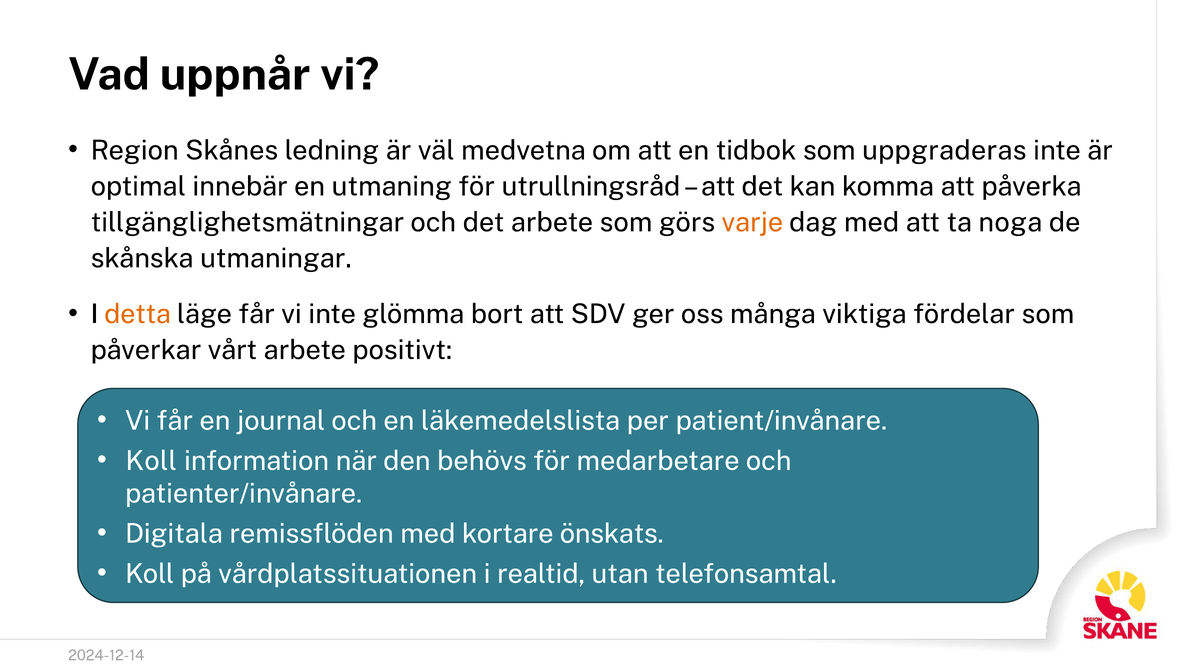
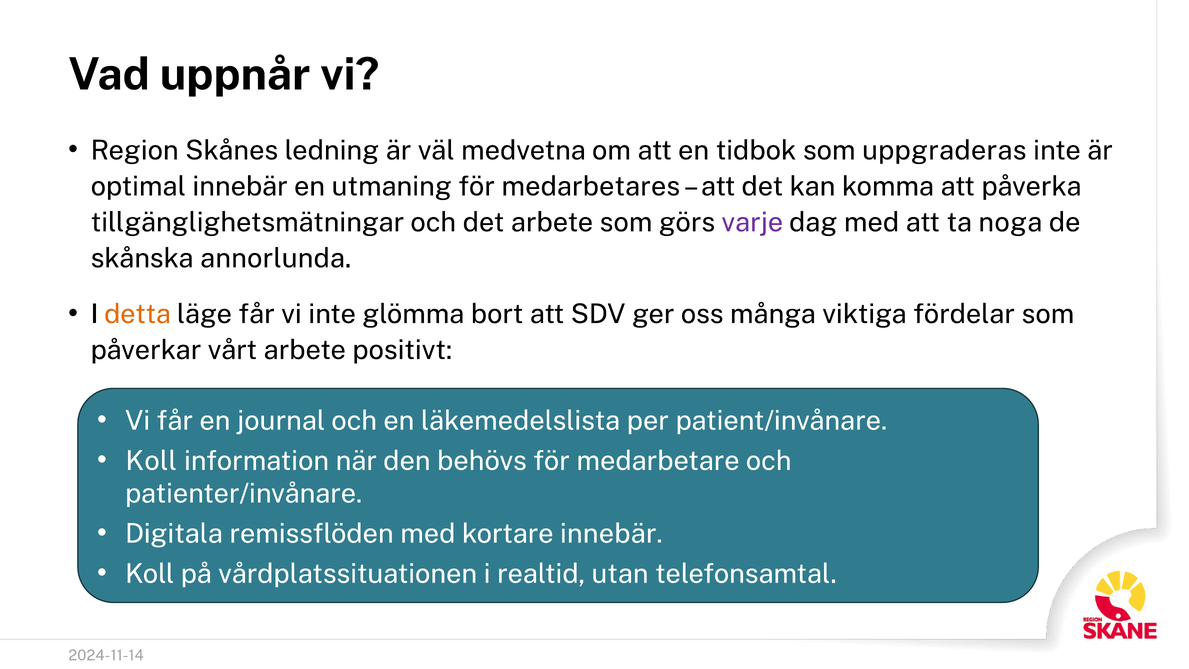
utrullningsråd: utrullningsråd -> medarbetares (591, 186)
varje colour: orange -> purple (752, 222)
utmaningar: utmaningar -> annorlunda (276, 258)
kortare önskats: önskats -> innebär (611, 534)
2024-12-14: 2024-12-14 -> 2024-11-14 (106, 655)
